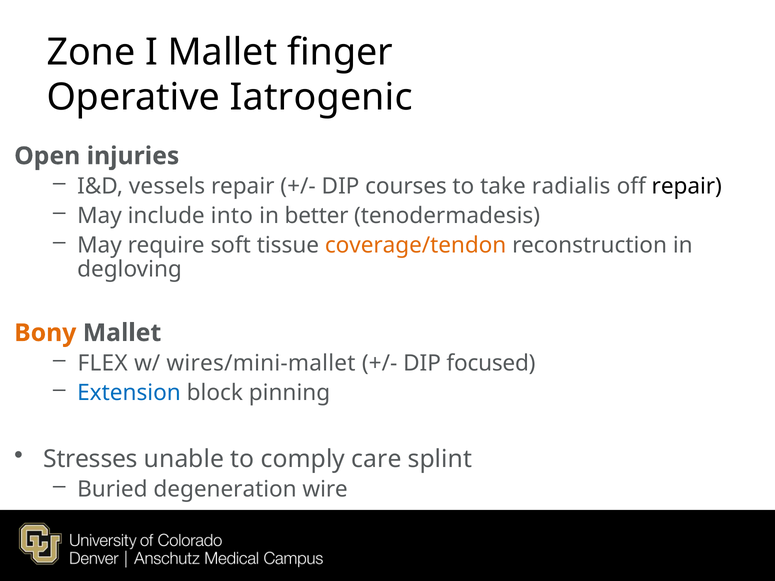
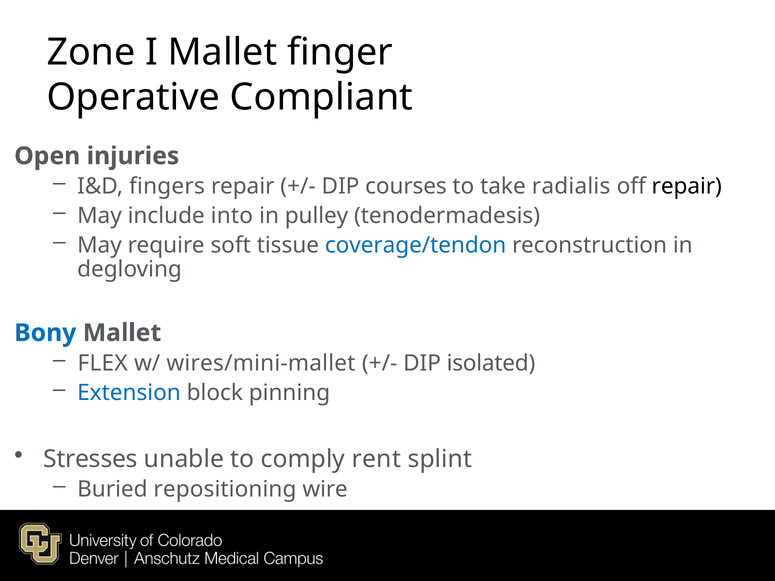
Iatrogenic: Iatrogenic -> Compliant (321, 98)
vessels: vessels -> fingers (167, 186)
better: better -> pulley (317, 216)
coverage/tendon colour: orange -> blue (416, 245)
Bony colour: orange -> blue (45, 333)
focused: focused -> isolated (491, 363)
care: care -> rent (376, 459)
degeneration: degeneration -> repositioning (225, 489)
